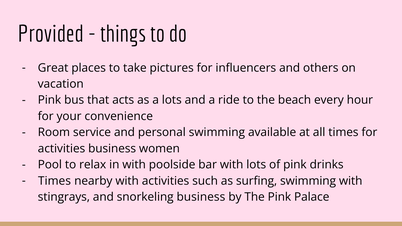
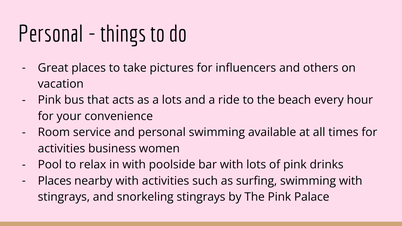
Provided: Provided -> Personal (51, 34)
Times: Times -> Places (55, 181)
snorkeling business: business -> stingrays (201, 197)
